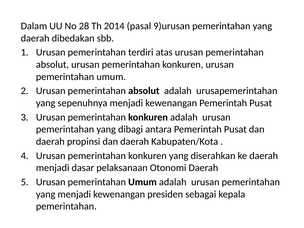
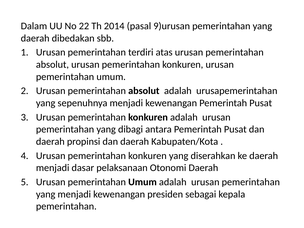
28: 28 -> 22 (84, 26)
